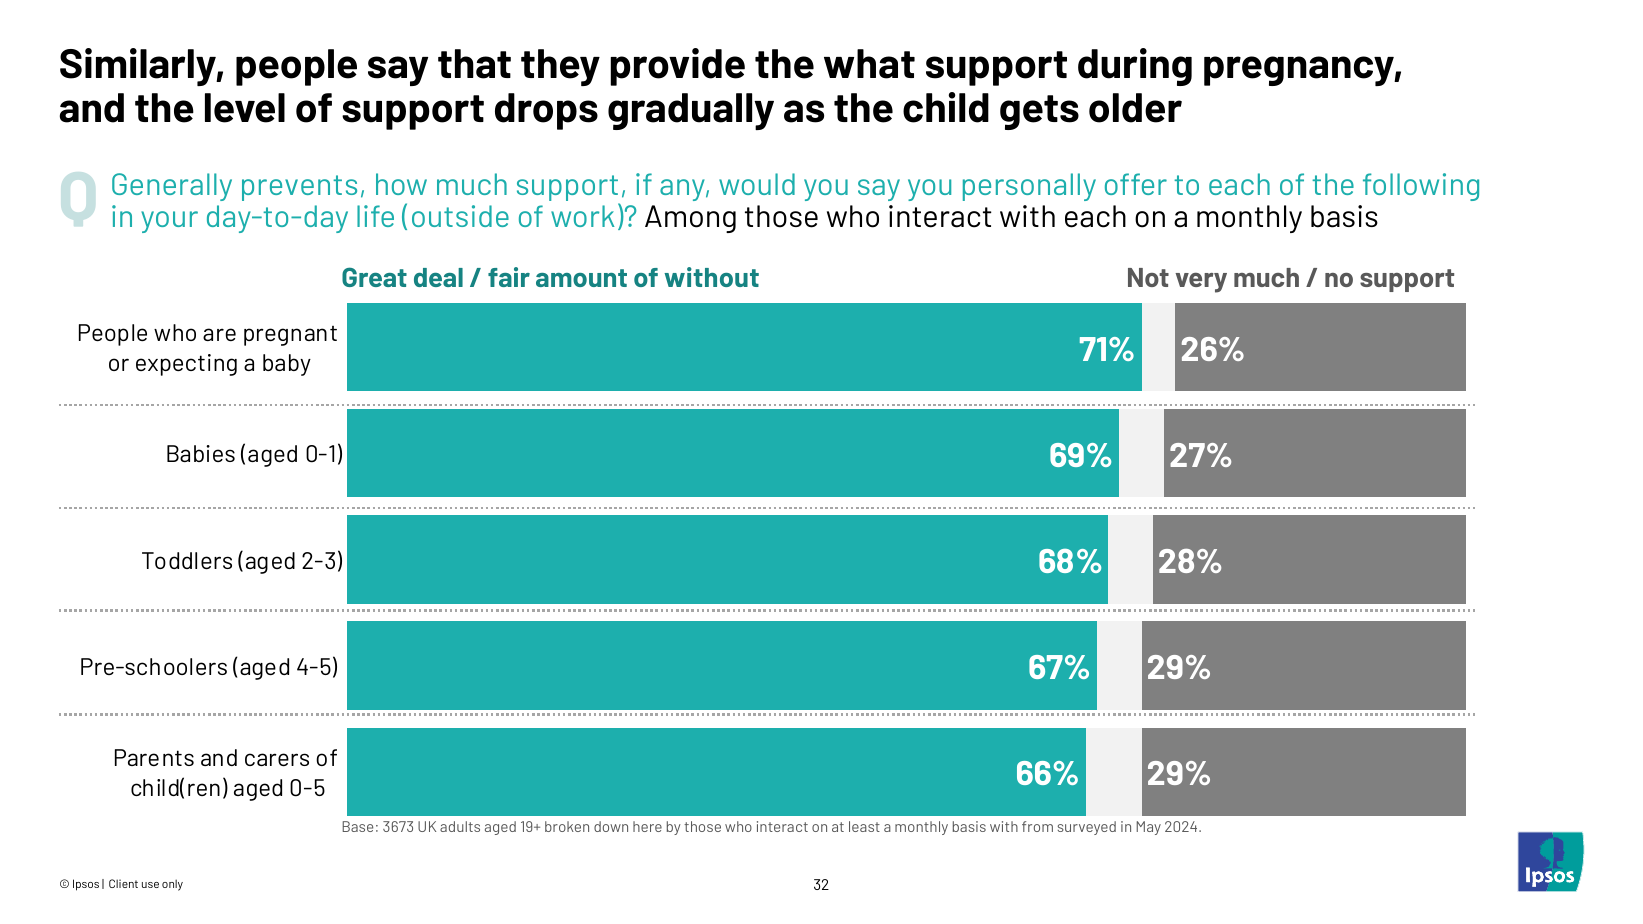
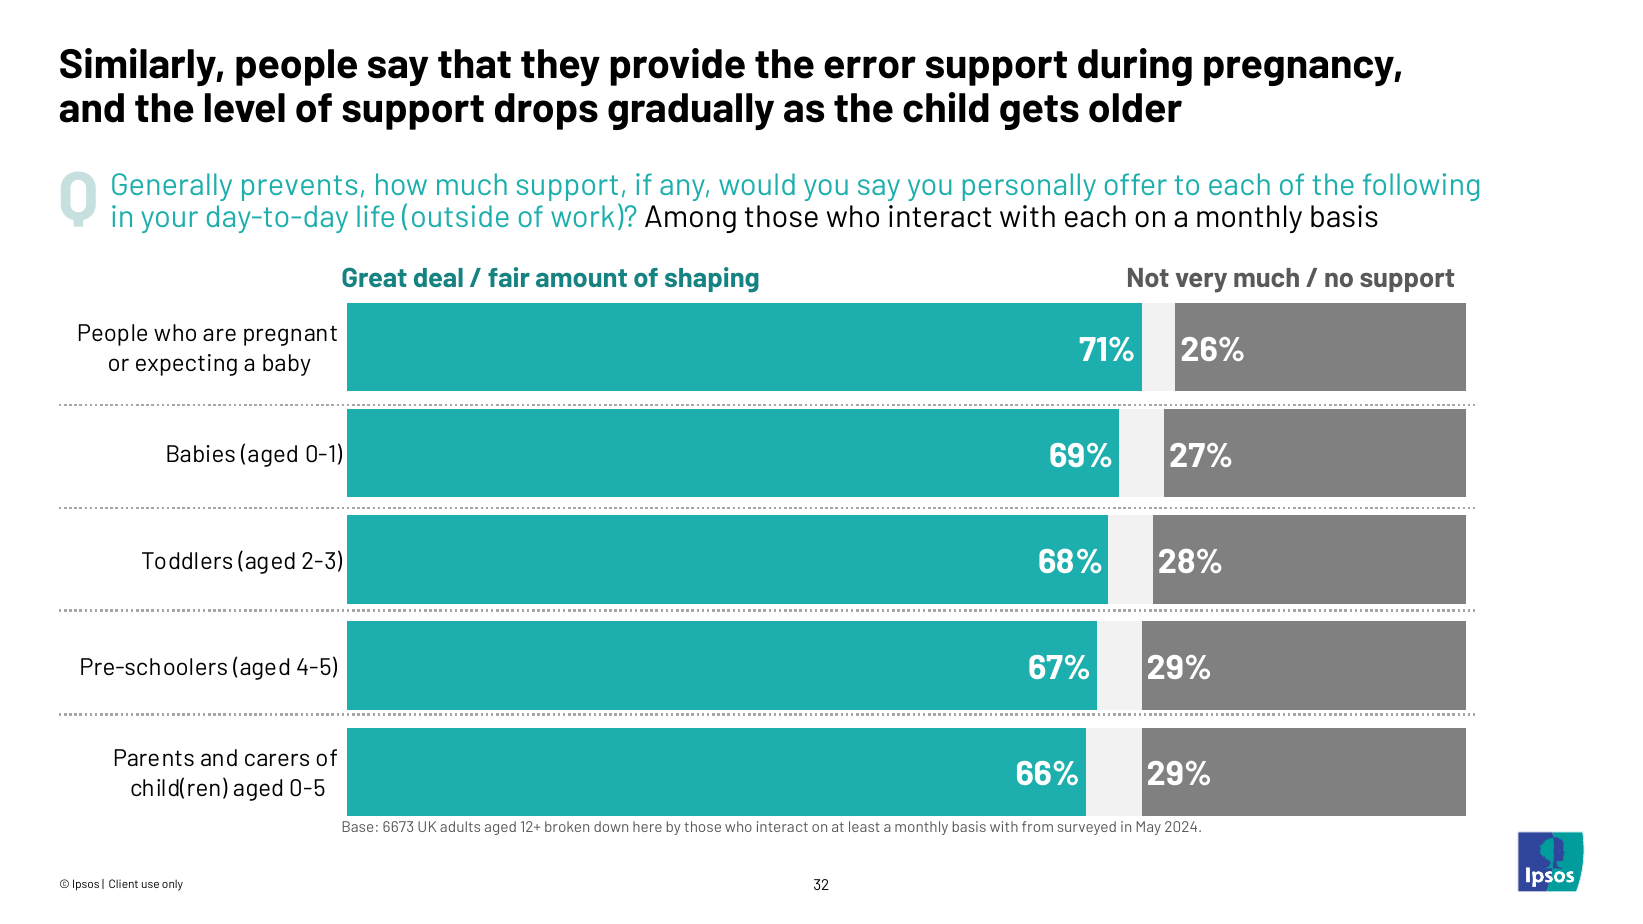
what: what -> error (870, 65)
without: without -> shaping (712, 279)
3673: 3673 -> 6673 (398, 828)
19+: 19+ -> 12+ (531, 828)
